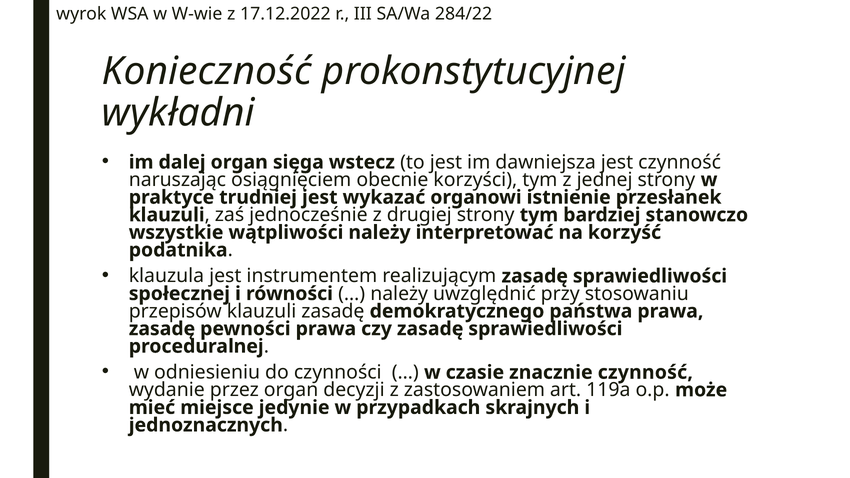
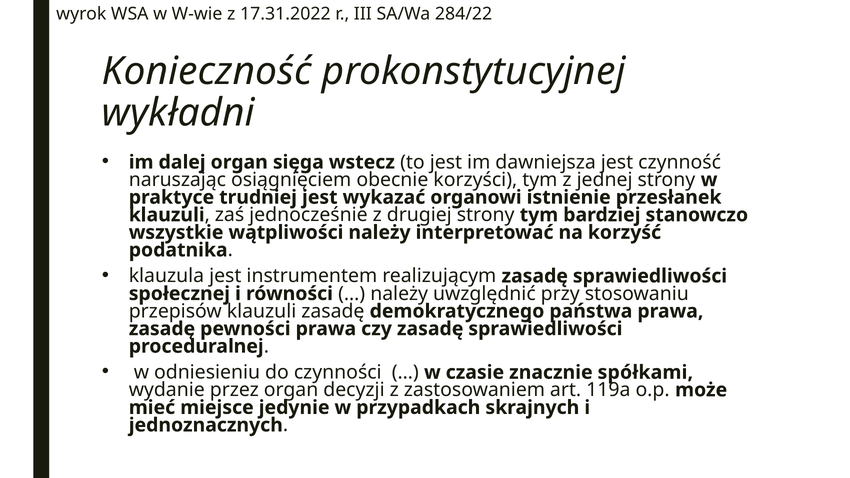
17.12.2022: 17.12.2022 -> 17.31.2022 (285, 14)
znacznie czynność: czynność -> spółkami (645, 372)
